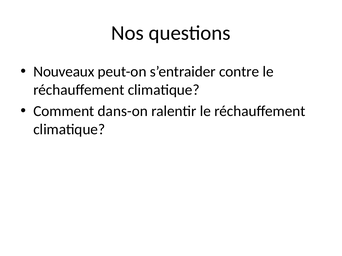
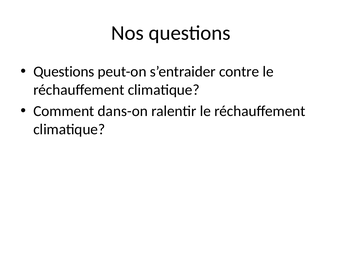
Nouveaux: Nouveaux -> Questions (64, 72)
